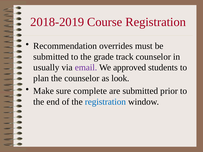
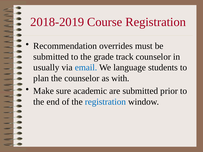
email colour: purple -> blue (86, 68)
approved: approved -> language (130, 68)
look: look -> with (120, 78)
complete: complete -> academic (90, 91)
